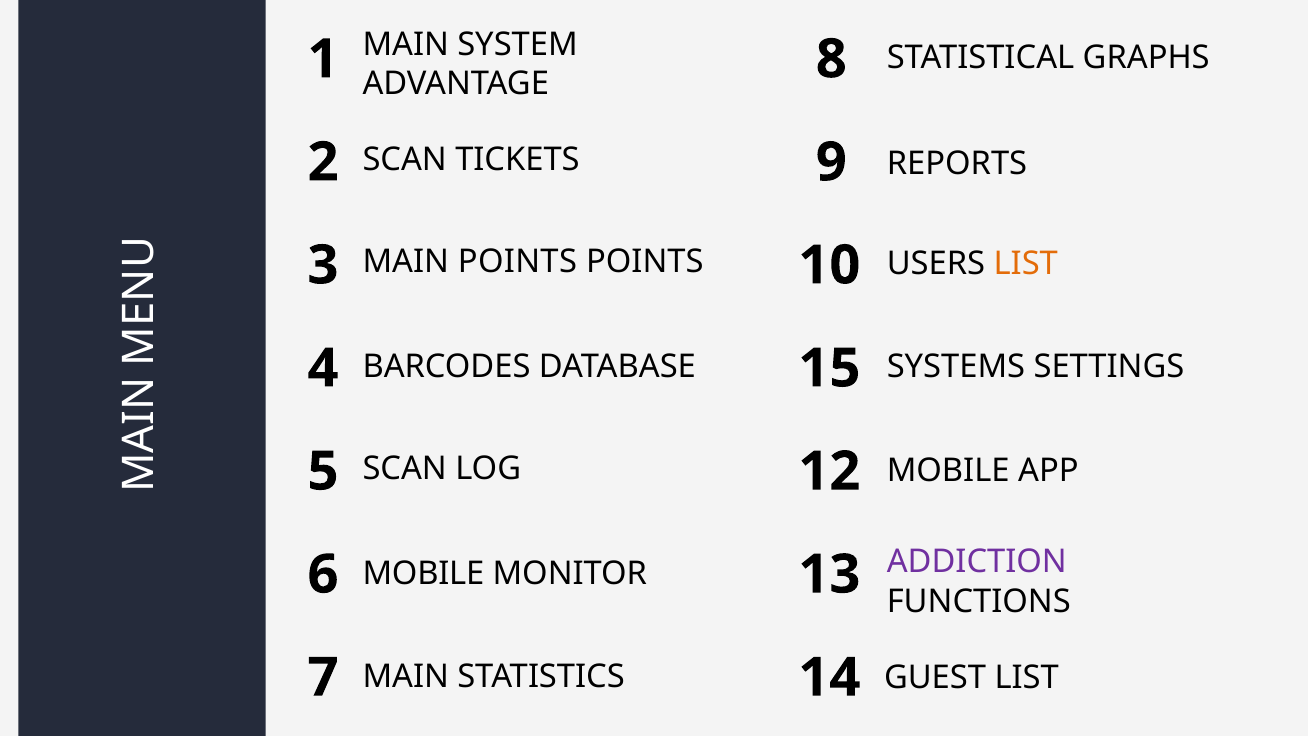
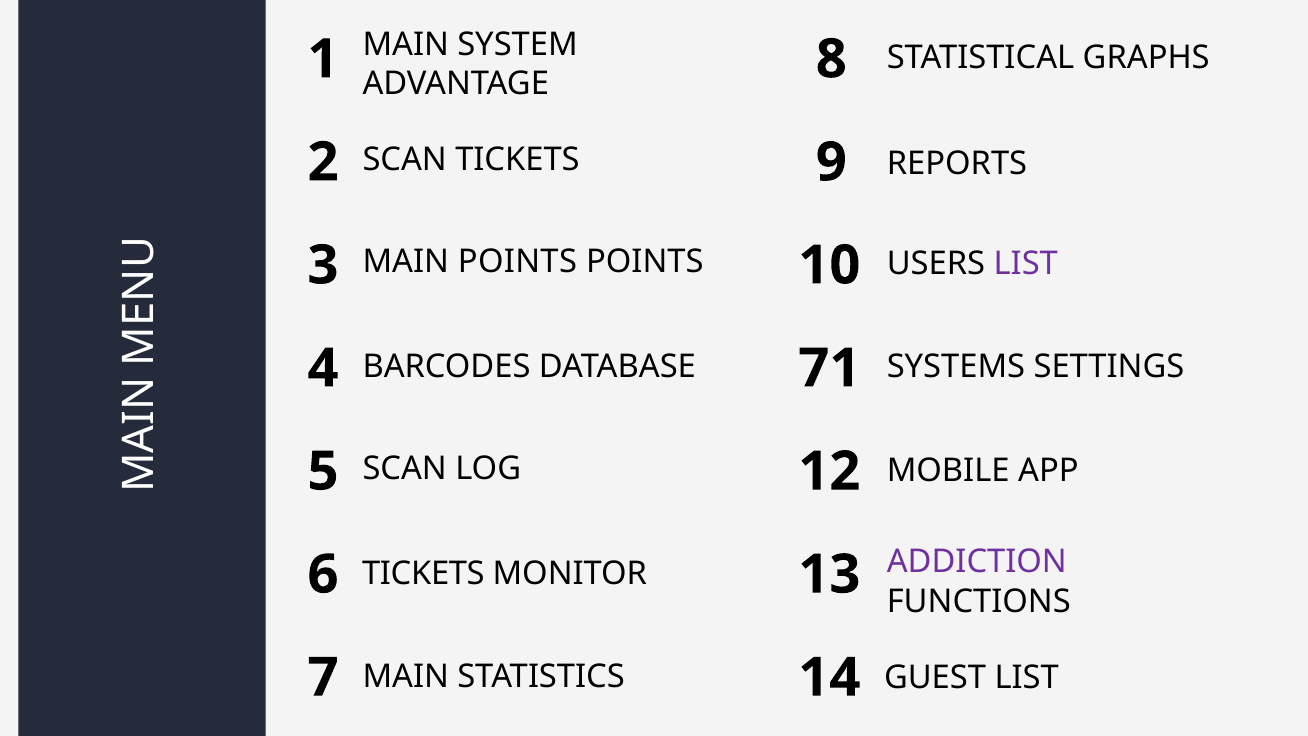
LIST colour: orange -> purple (1026, 264)
15: 15 -> 71 (829, 368)
MOBILE: MOBILE -> TICKETS (423, 574)
